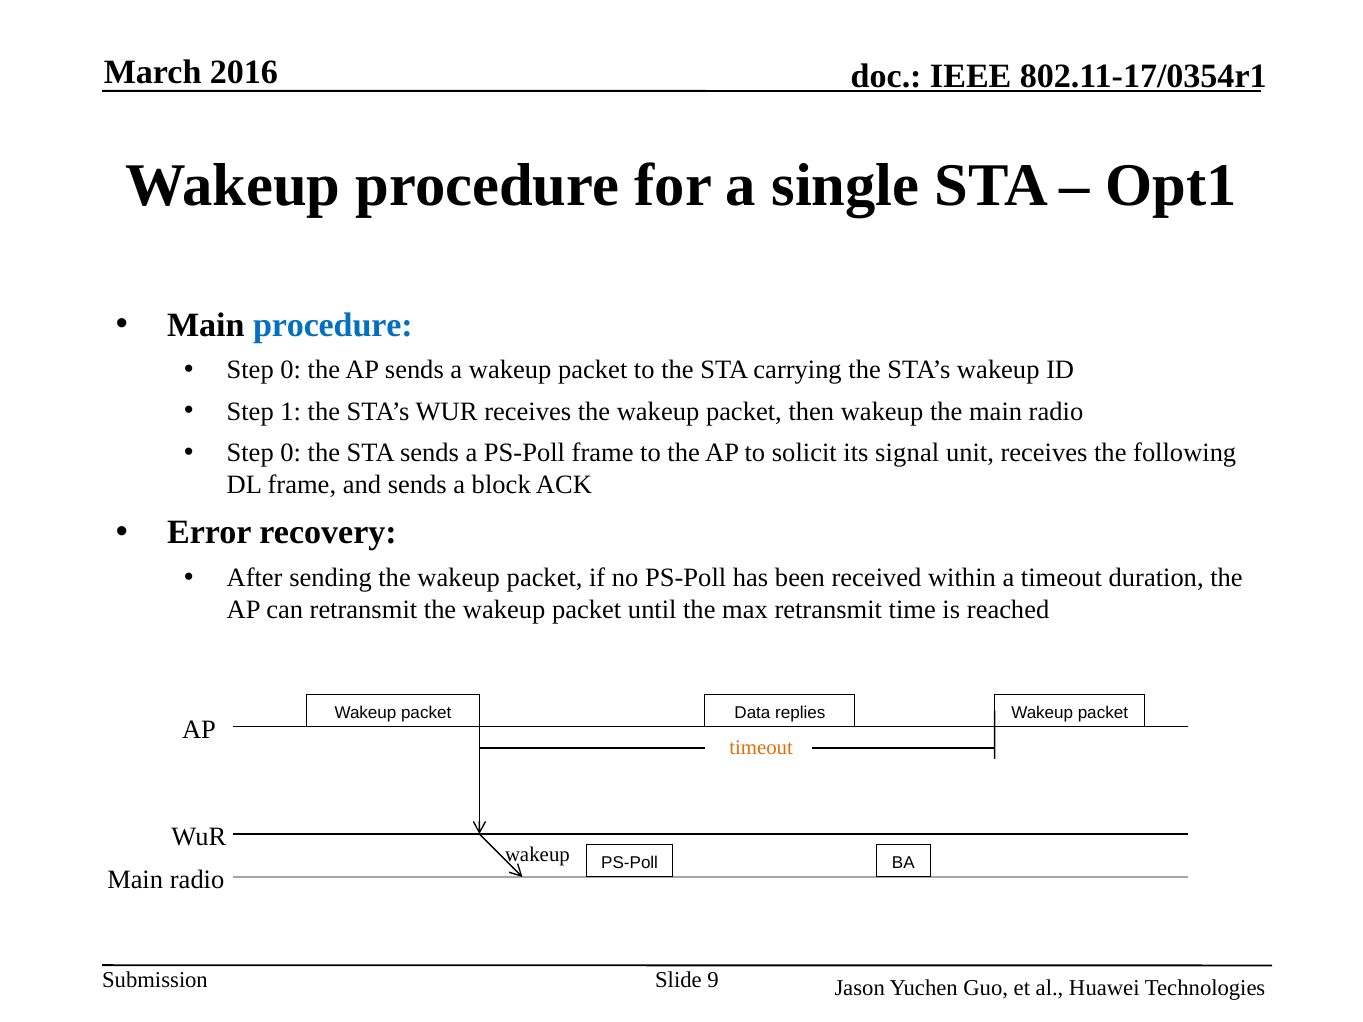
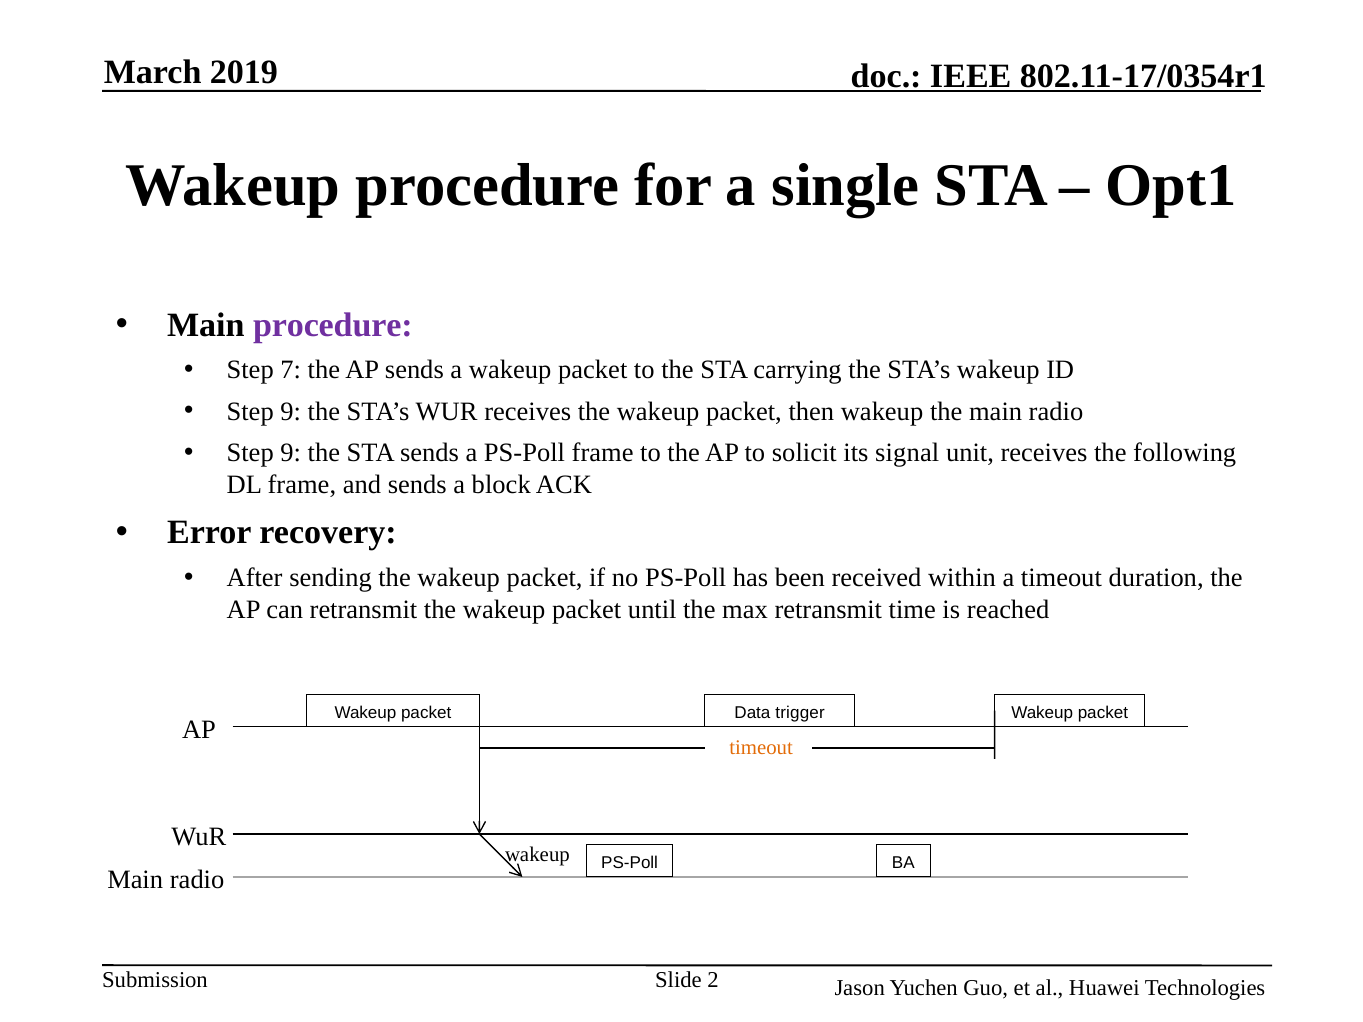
2016: 2016 -> 2019 (244, 72)
procedure colour: blue -> purple (333, 325)
0: 0 -> 7 (291, 370)
1: 1 -> 9 (291, 412)
0: 0 -> 9 (291, 453)
replies: replies -> trigger (800, 713)
9: 9 -> 2 (713, 980)
